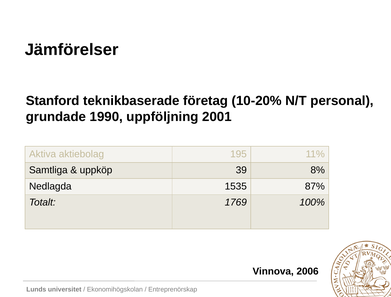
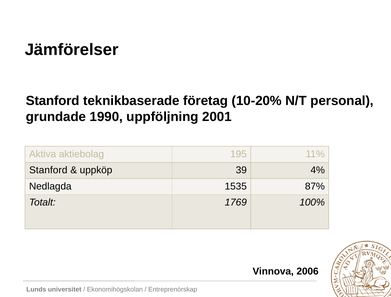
Samtliga: Samtliga -> Stanford (48, 170)
8%: 8% -> 4% (318, 170)
